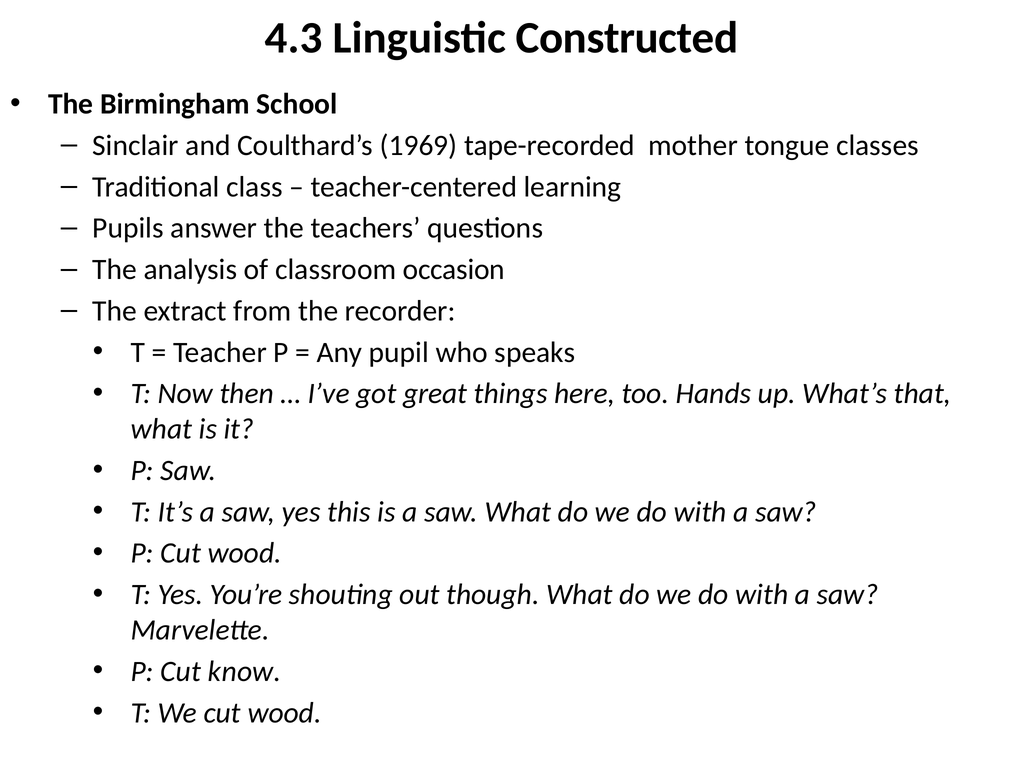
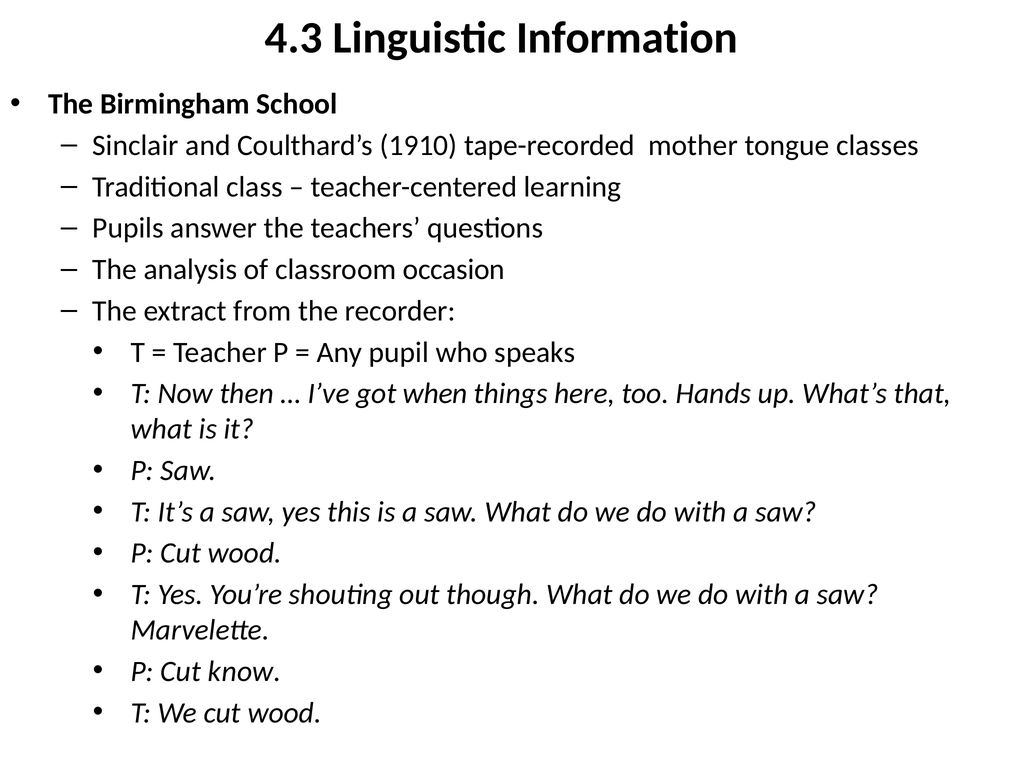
Constructed: Constructed -> Information (627, 38)
1969: 1969 -> 1910 (419, 145)
great: great -> when (435, 393)
